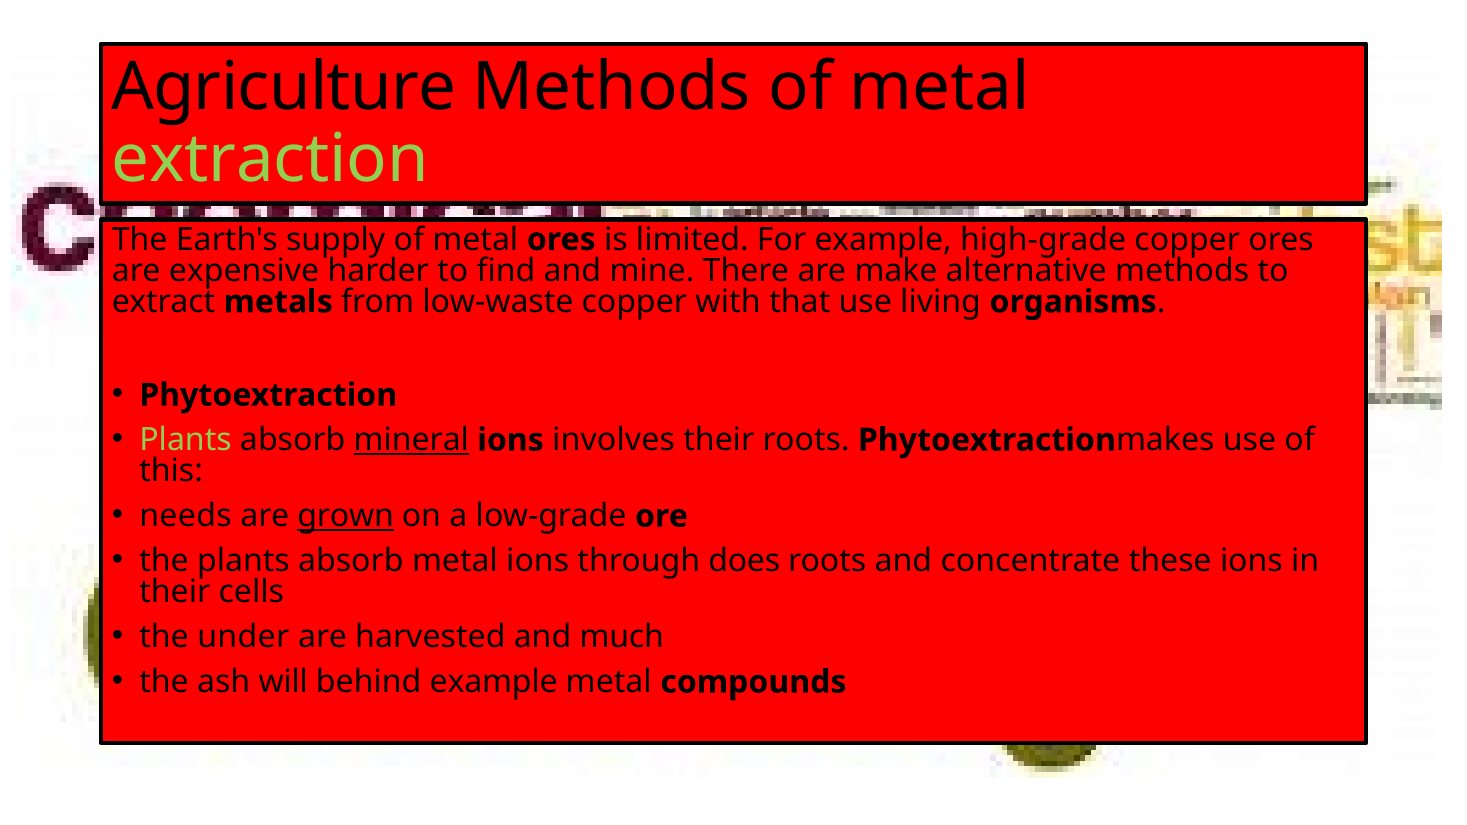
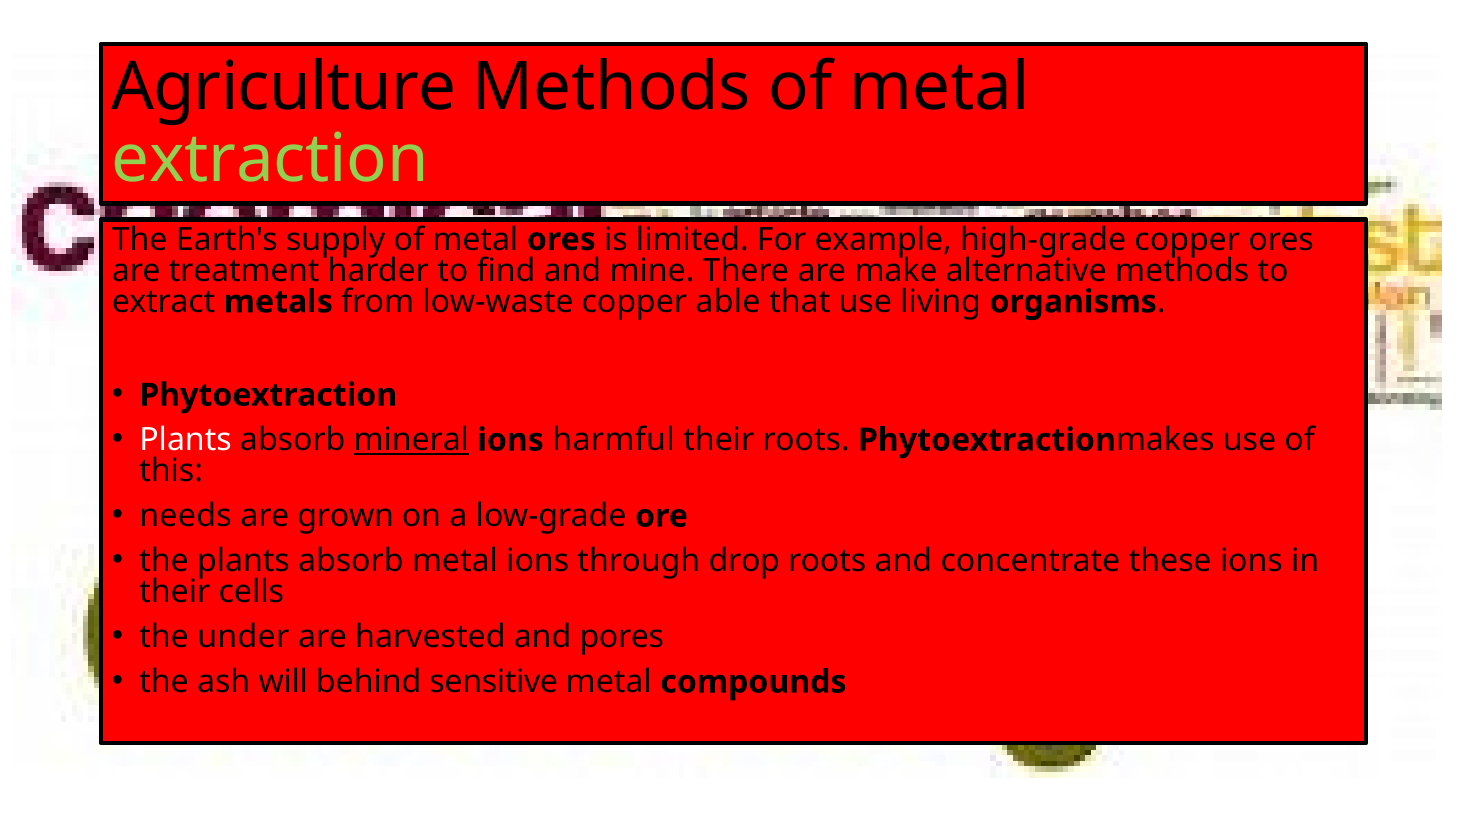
expensive: expensive -> treatment (244, 271)
with: with -> able (728, 302)
Plants colour: light green -> white (186, 440)
involves: involves -> harmful (613, 440)
grown underline: present -> none (346, 516)
does: does -> drop (744, 561)
much: much -> pores (622, 637)
behind example: example -> sensitive (494, 682)
